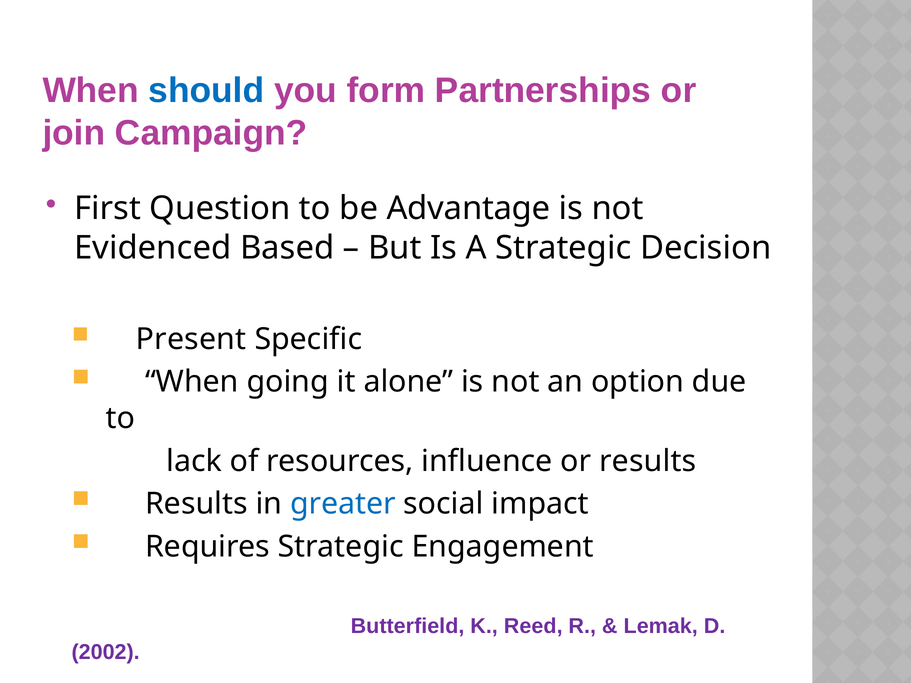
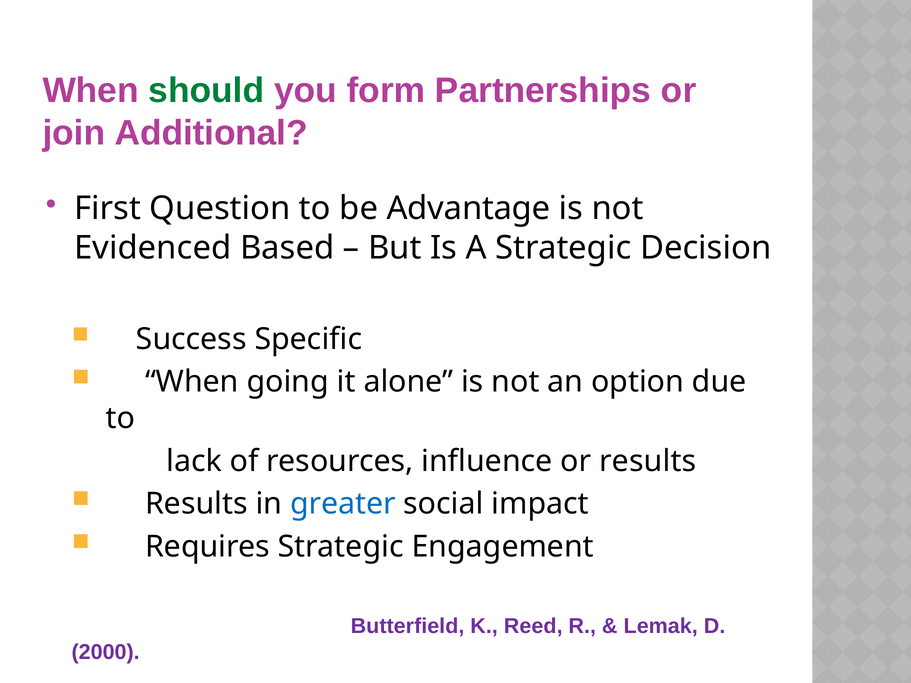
should colour: blue -> green (206, 91)
Campaign: Campaign -> Additional (211, 133)
Present: Present -> Success (191, 339)
2002: 2002 -> 2000 (106, 652)
